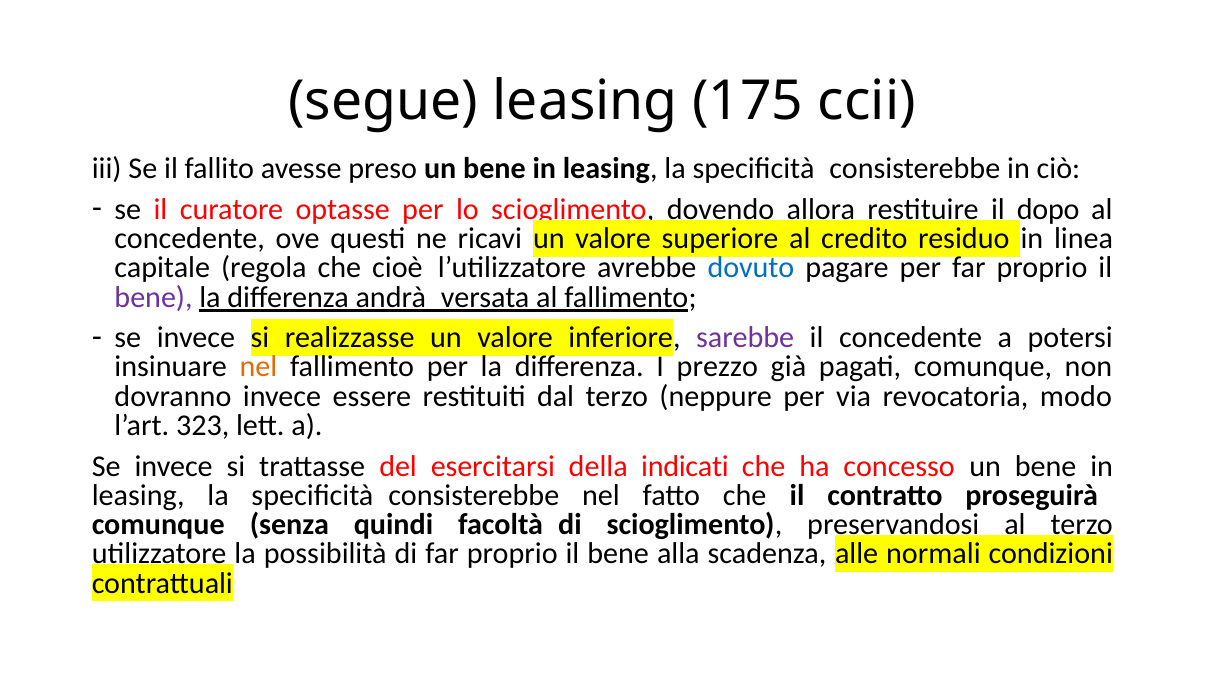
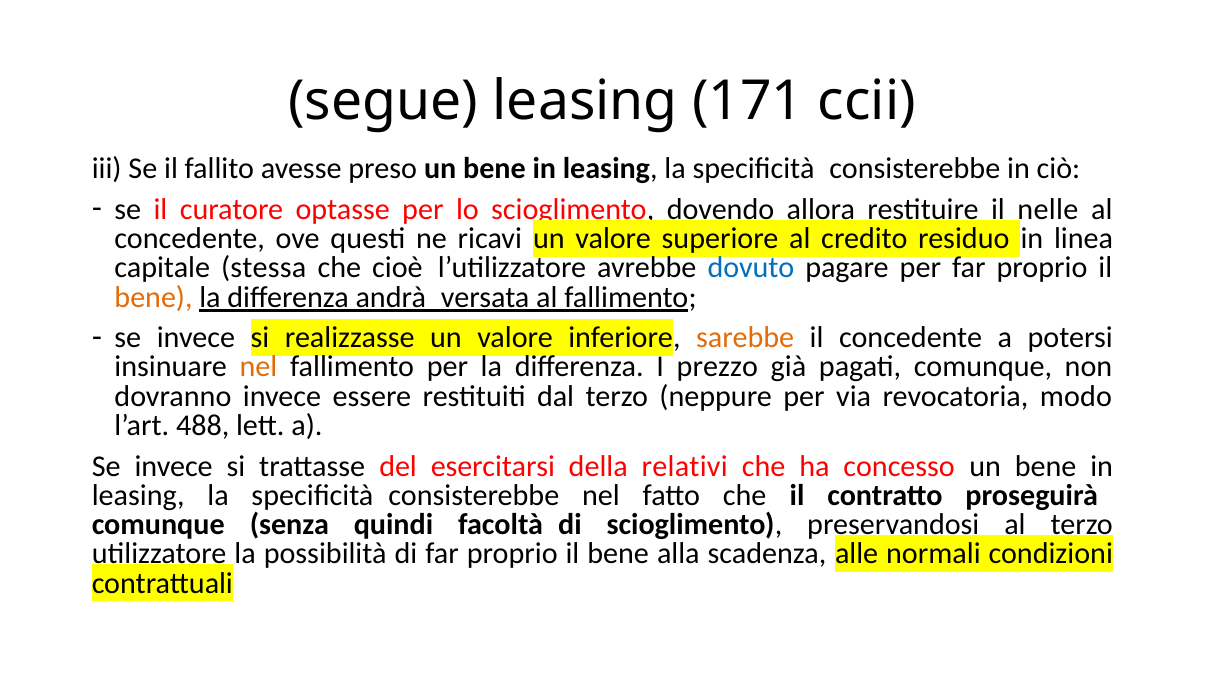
175: 175 -> 171 (748, 101)
dopo: dopo -> nelle (1048, 209)
regola: regola -> stessa (264, 268)
bene colour: purple -> orange (154, 297)
sarebbe colour: purple -> orange (745, 338)
323: 323 -> 488 (203, 425)
indicati: indicati -> relativi (685, 466)
